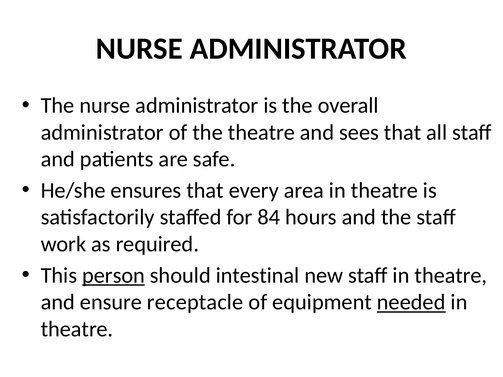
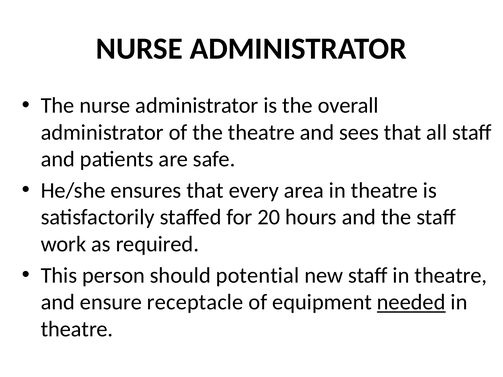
84: 84 -> 20 (269, 217)
person underline: present -> none (114, 276)
intestinal: intestinal -> potential (257, 276)
